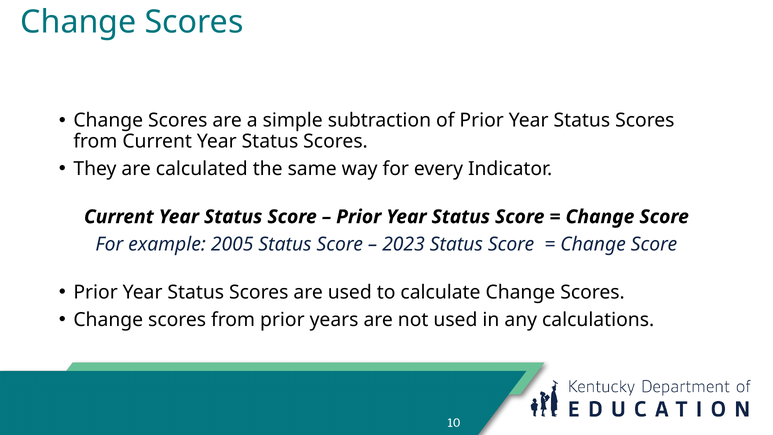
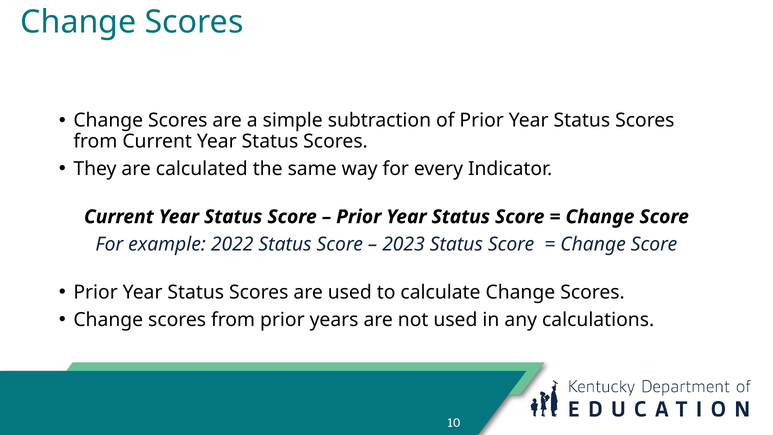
2005: 2005 -> 2022 (232, 244)
